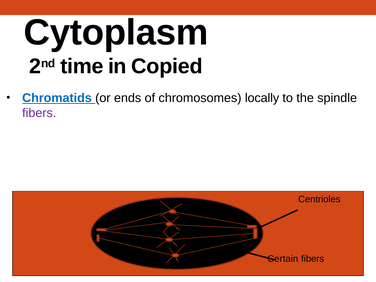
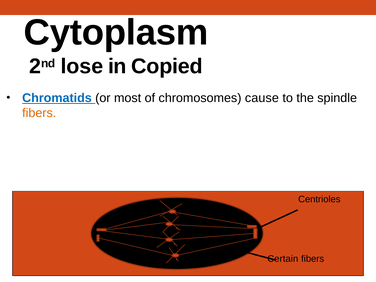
time: time -> lose (82, 66)
ends: ends -> most (128, 98)
locally: locally -> cause (262, 98)
fibers colour: purple -> orange (39, 113)
